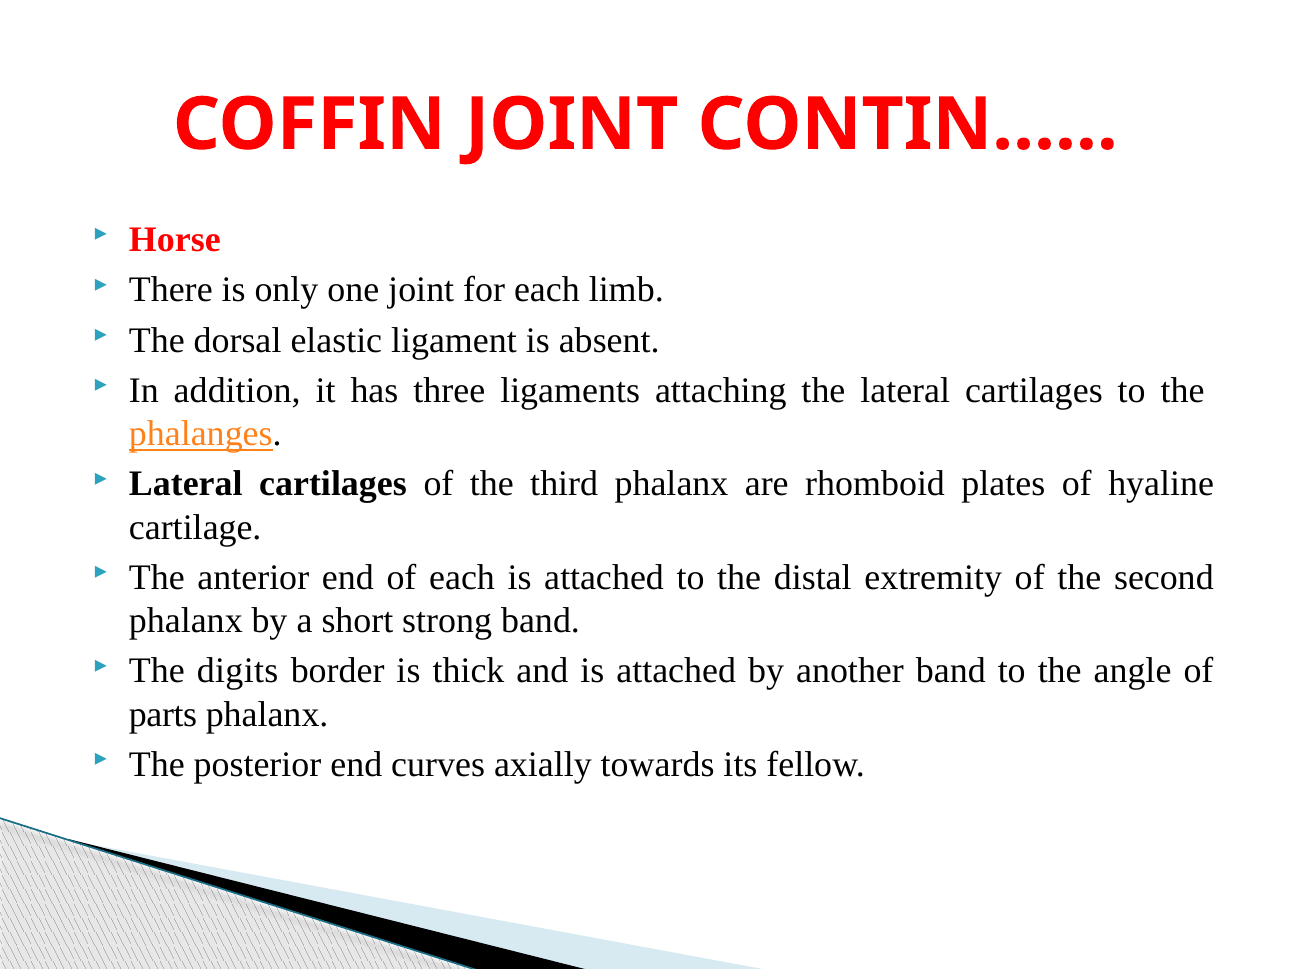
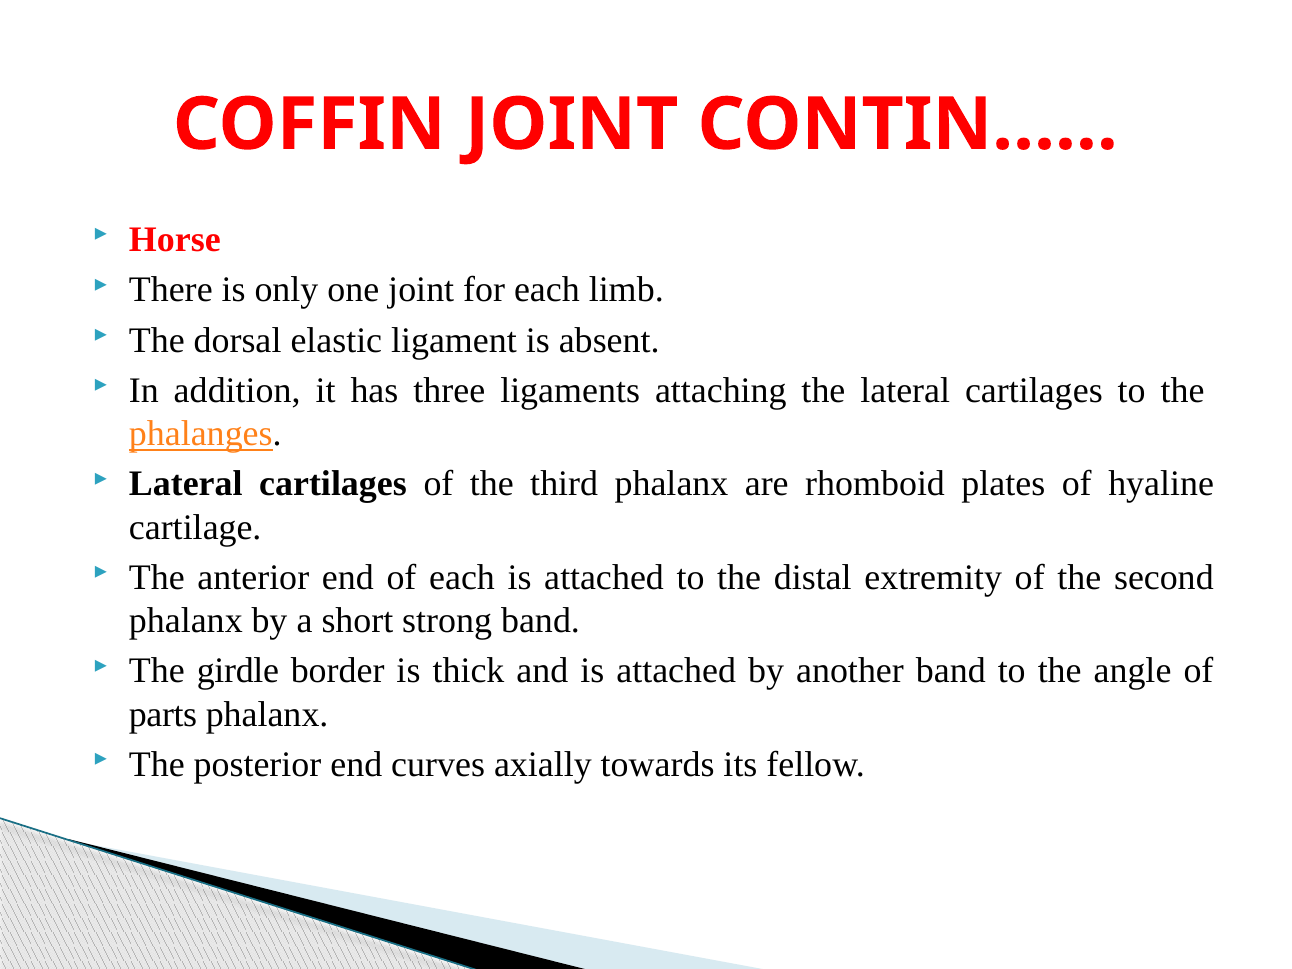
digits: digits -> girdle (238, 671)
